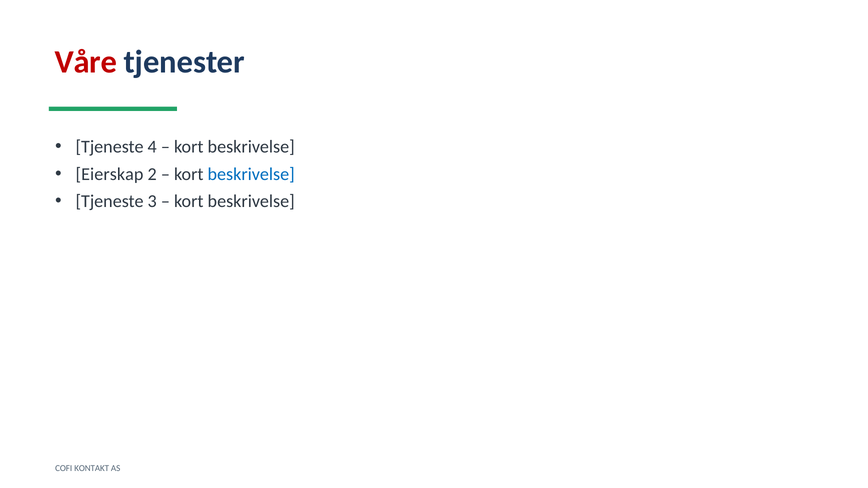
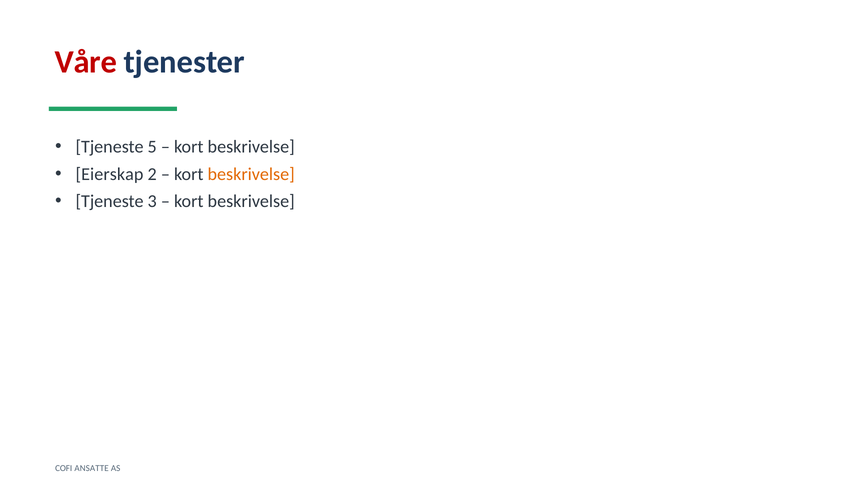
4: 4 -> 5 (152, 147)
beskrivelse colour: blue -> orange (251, 174)
KONTAKT: KONTAKT -> ANSATTE (92, 468)
